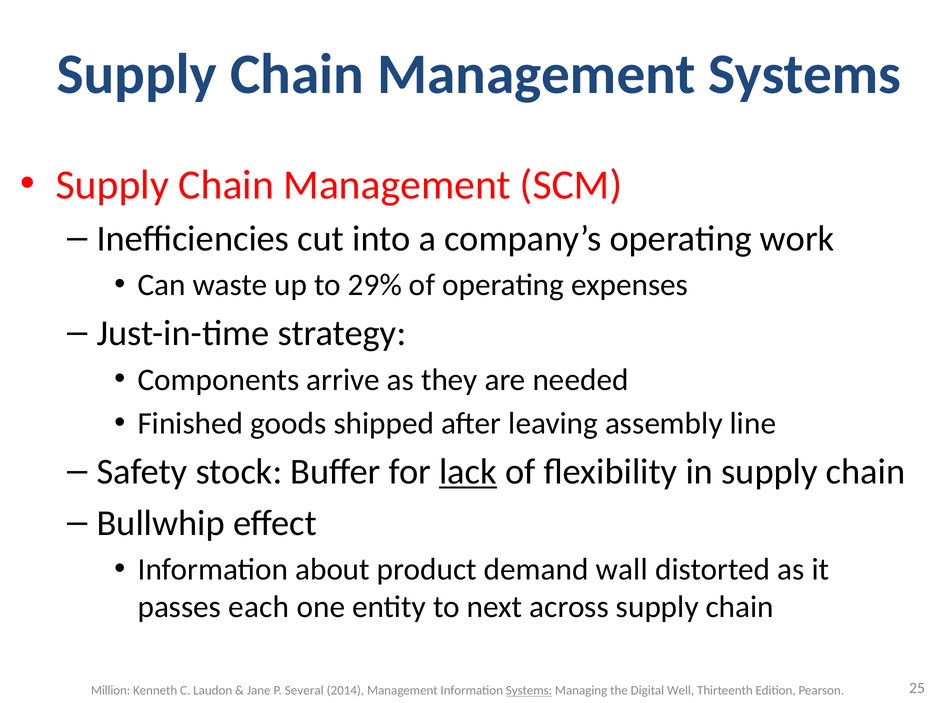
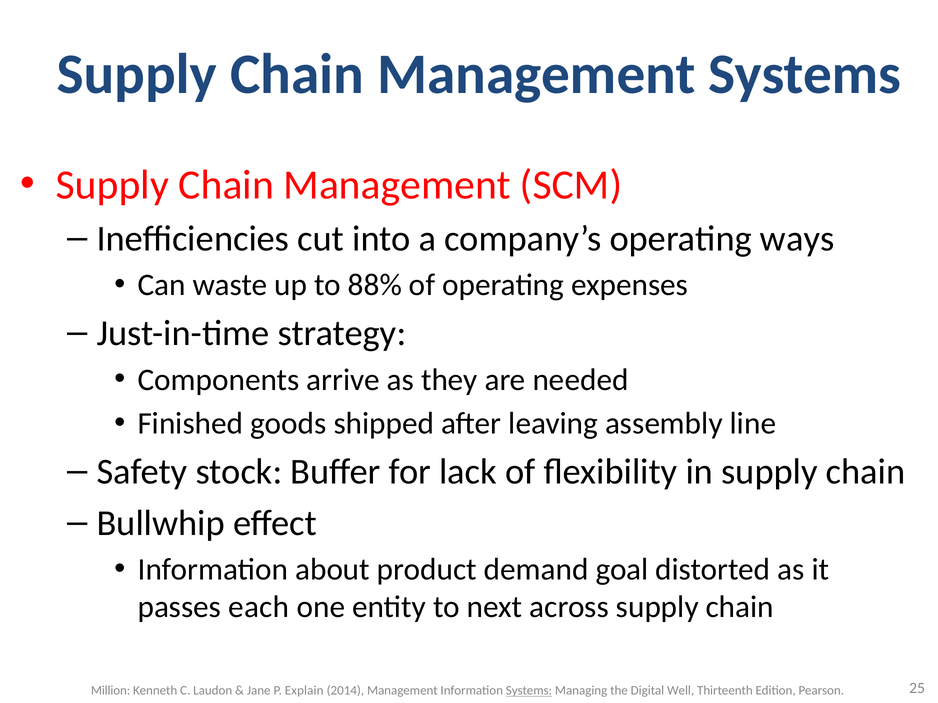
work: work -> ways (797, 239)
29%: 29% -> 88% (375, 285)
lack underline: present -> none (468, 472)
wall: wall -> goal (622, 570)
Several: Several -> Explain (304, 691)
